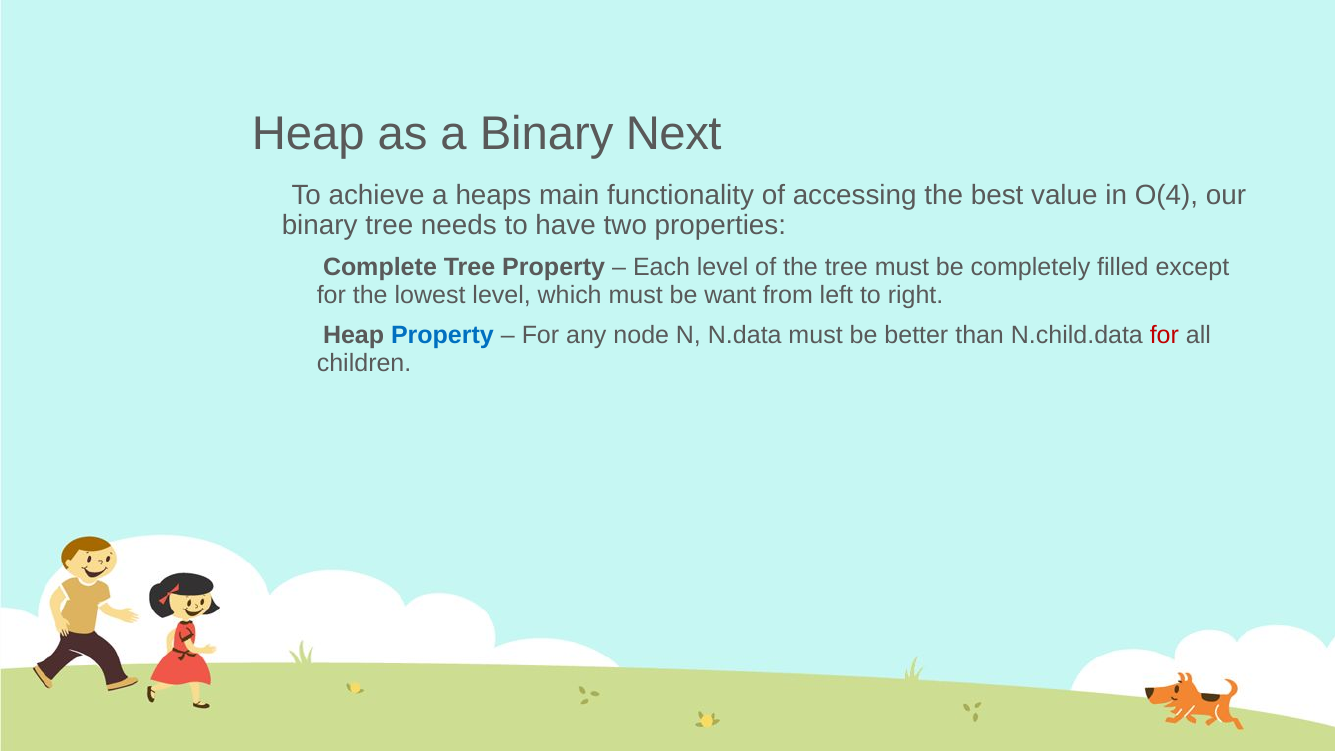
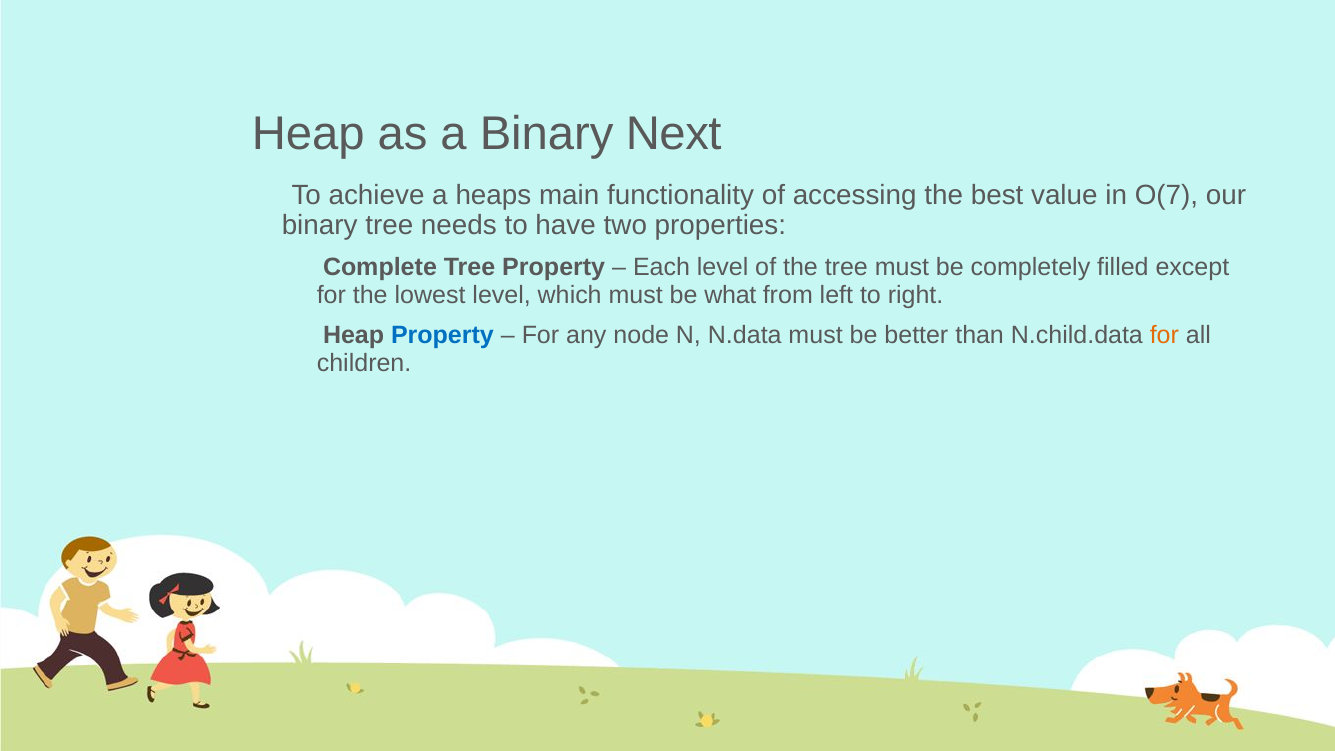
O(4: O(4 -> O(7 (1166, 195)
want: want -> what (730, 295)
for colour: red -> orange (1164, 336)
